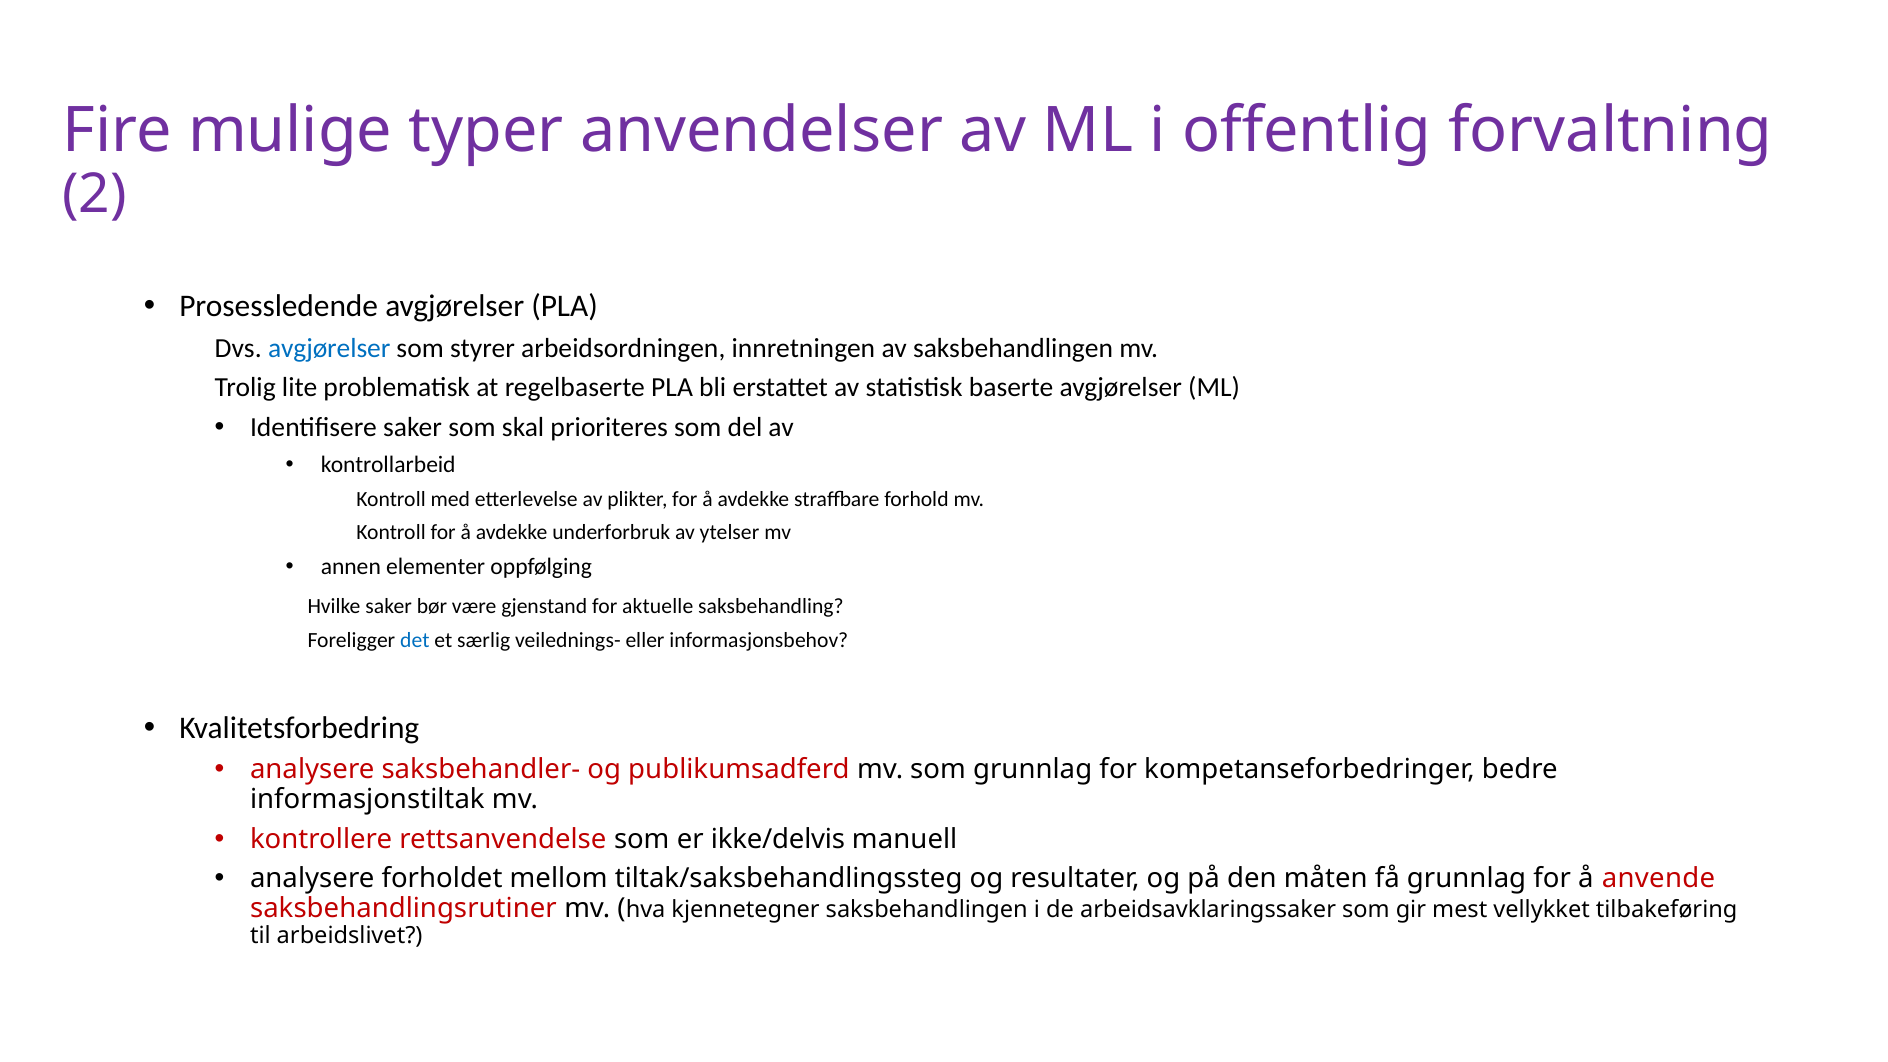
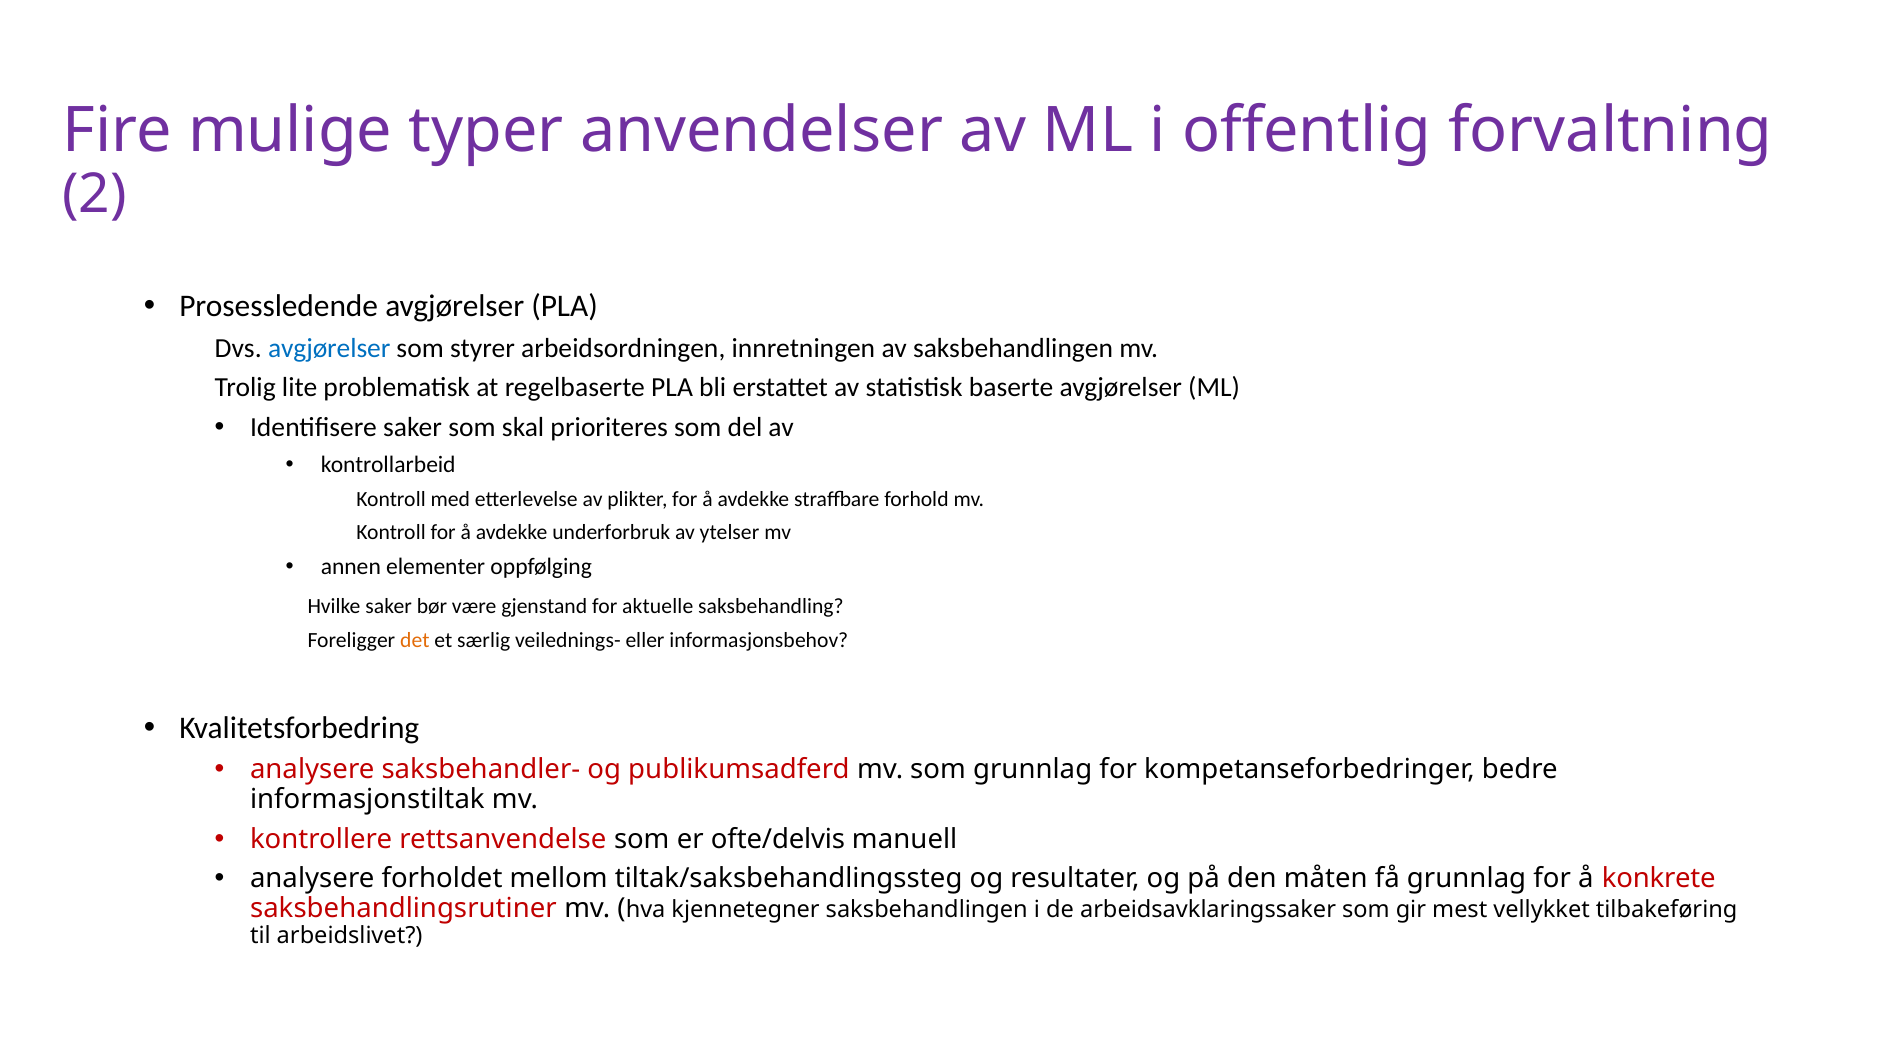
det colour: blue -> orange (415, 640)
ikke/delvis: ikke/delvis -> ofte/delvis (778, 839)
anvende: anvende -> konkrete (1659, 879)
